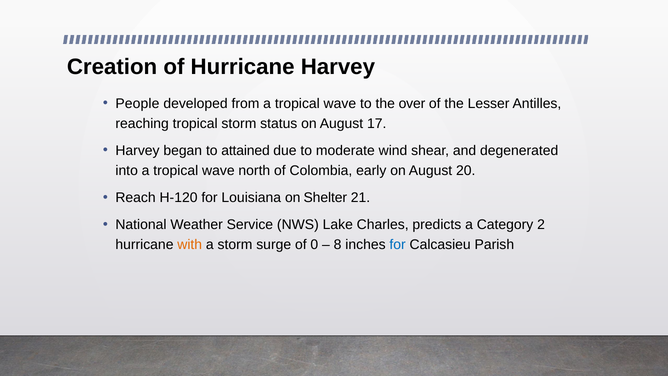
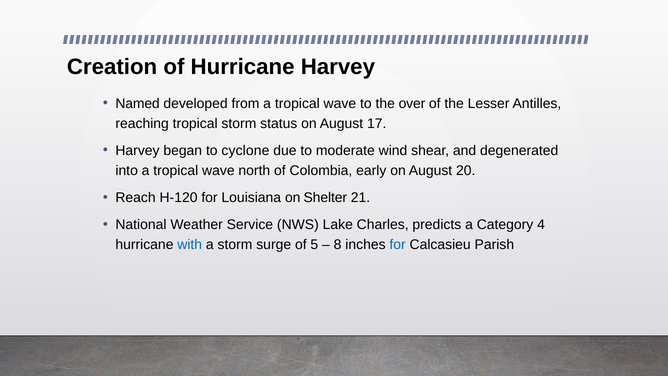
People: People -> Named (138, 104)
attained: attained -> cyclone (245, 151)
2: 2 -> 4 (541, 225)
with colour: orange -> blue (190, 245)
0: 0 -> 5 (314, 245)
